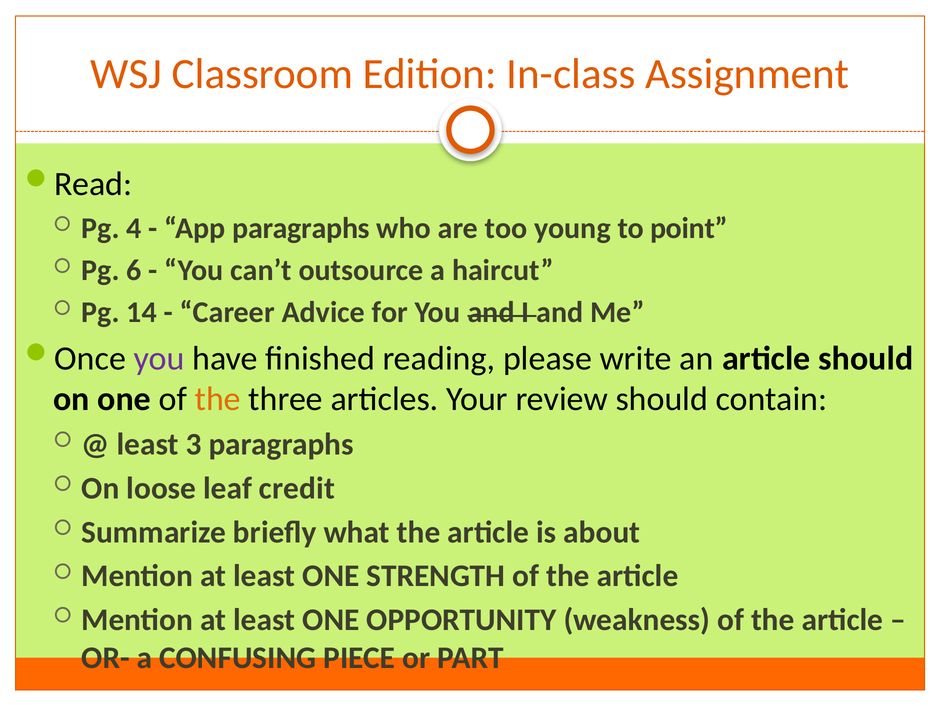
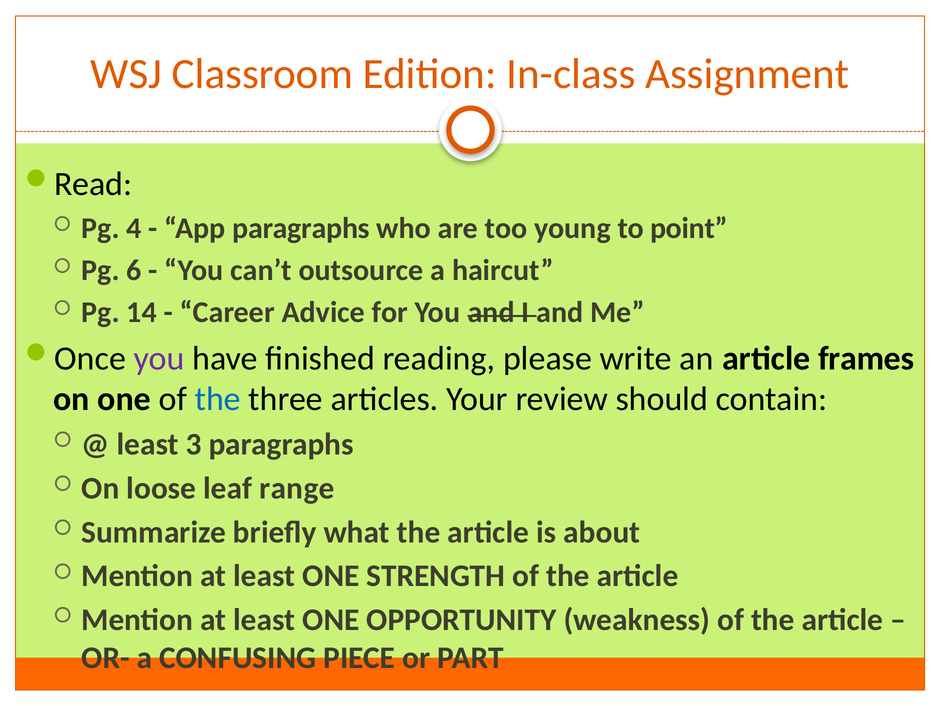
article should: should -> frames (866, 358)
the colour: orange -> blue (218, 399)
credit: credit -> range (297, 488)
